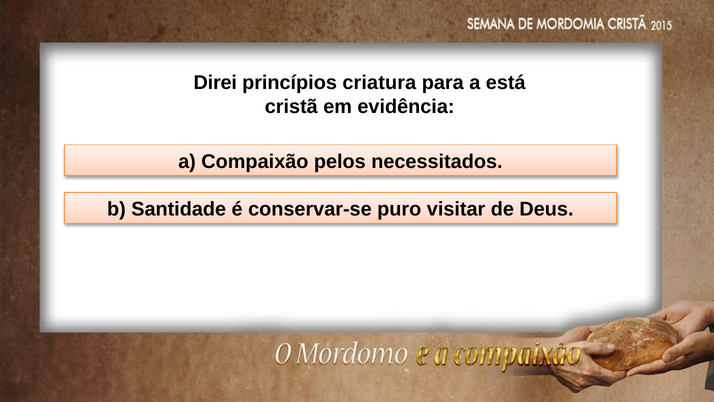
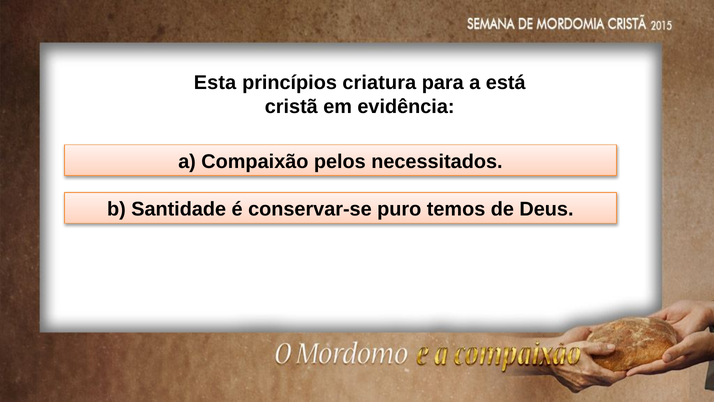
Direi: Direi -> Esta (215, 83)
visitar: visitar -> temos (456, 209)
